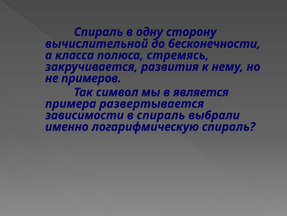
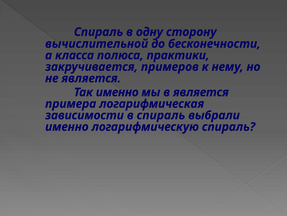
стремясь: стремясь -> практики (178, 55)
развития: развития -> примеров (170, 67)
не примеров: примеров -> является (91, 78)
Так символ: символ -> именно (117, 92)
развертывается: развертывается -> логарифмическая (152, 103)
